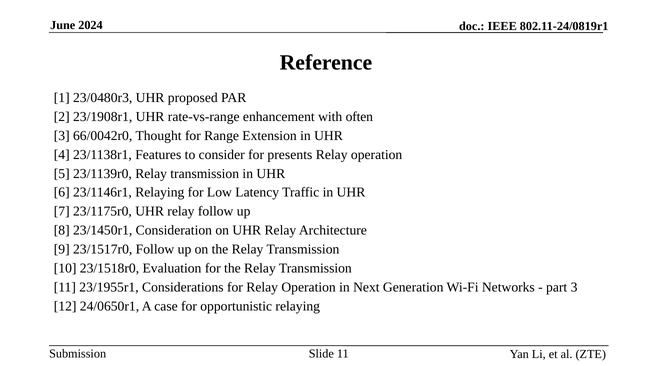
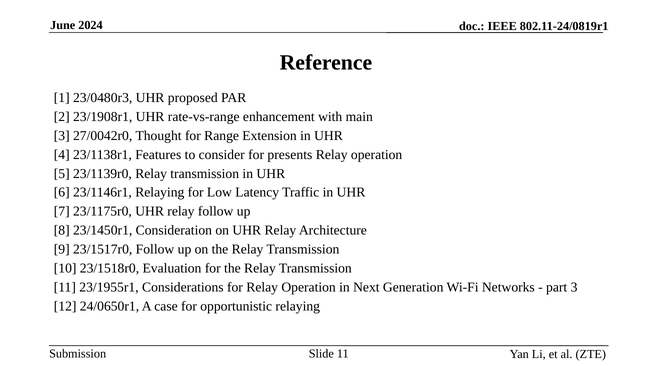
often: often -> main (359, 117)
66/0042r0: 66/0042r0 -> 27/0042r0 (103, 136)
